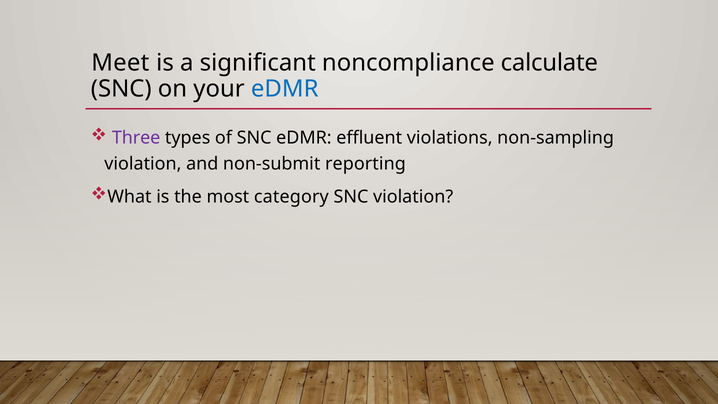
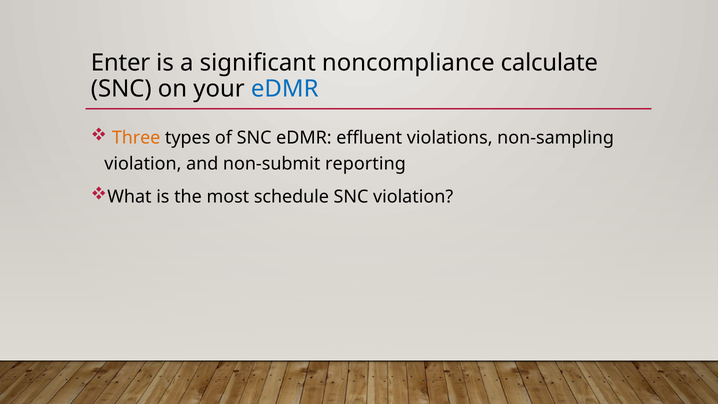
Meet: Meet -> Enter (121, 63)
Three colour: purple -> orange (136, 138)
category: category -> schedule (291, 197)
